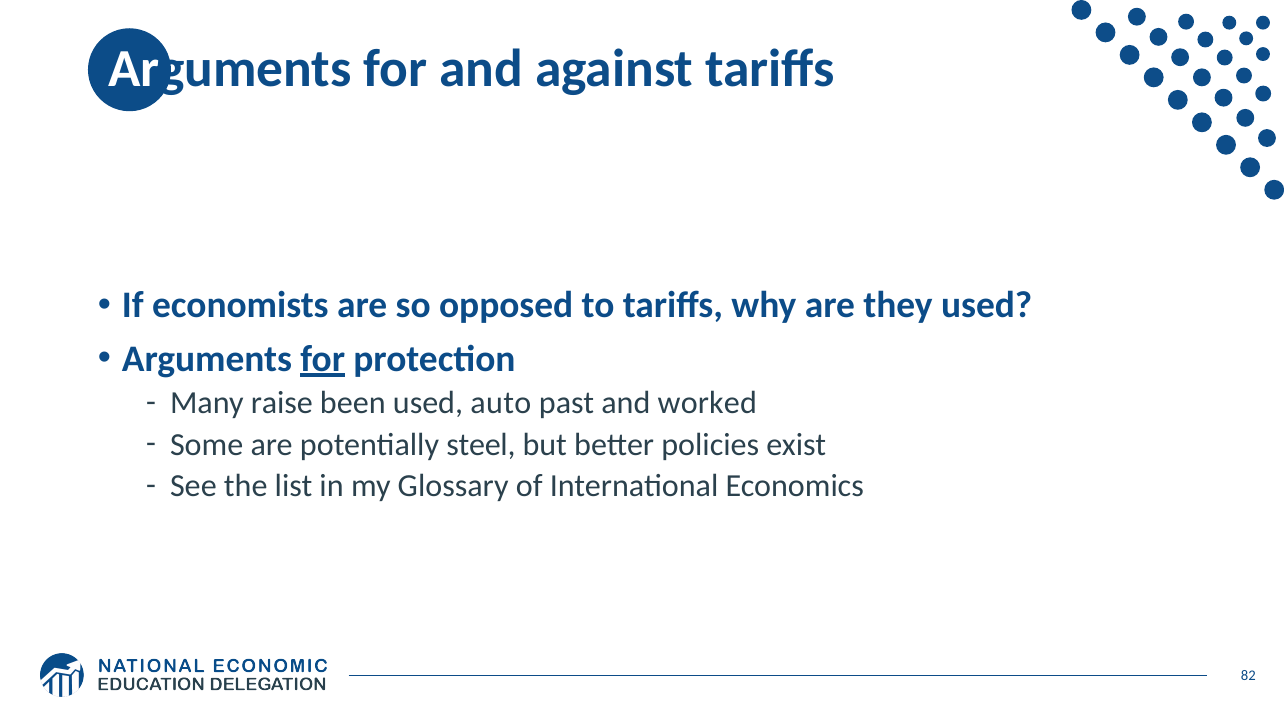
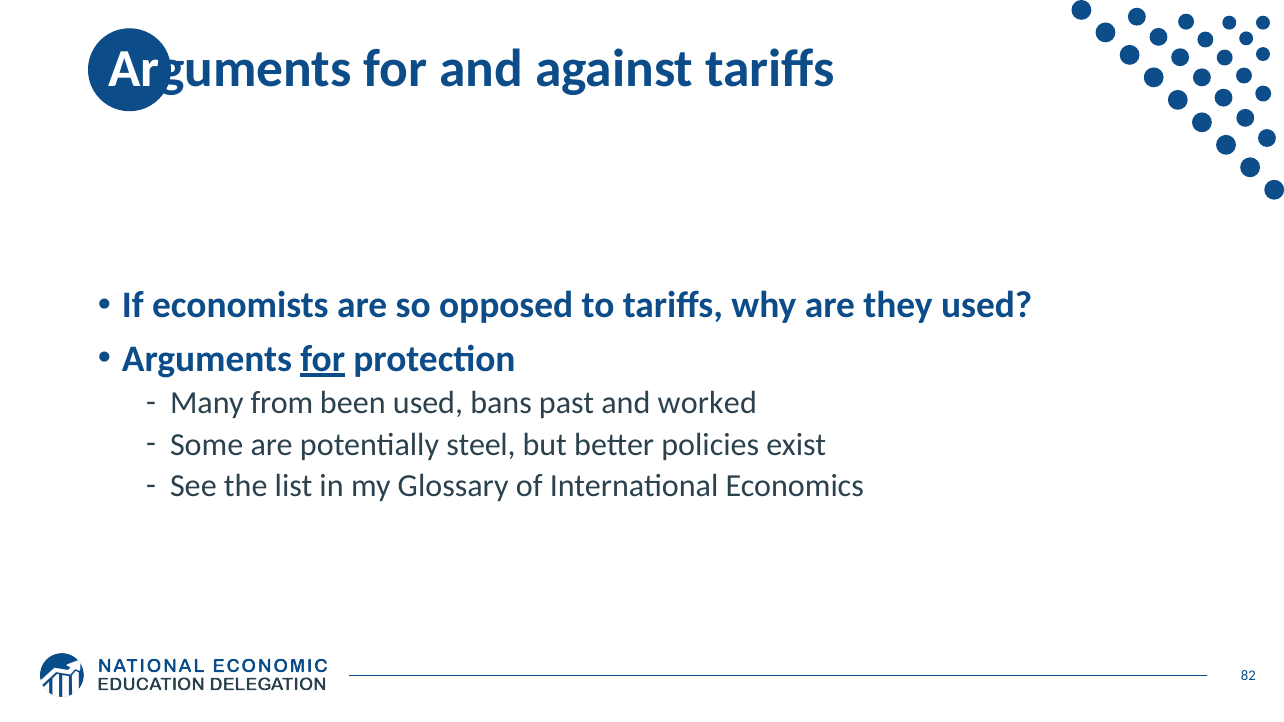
raise: raise -> from (282, 403)
auto: auto -> bans (501, 403)
